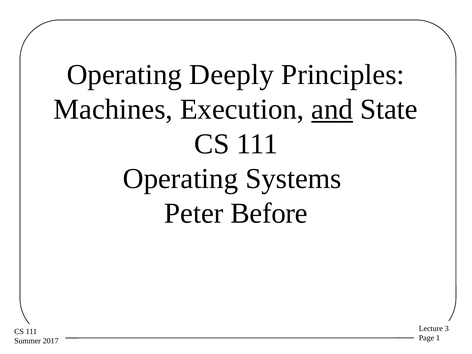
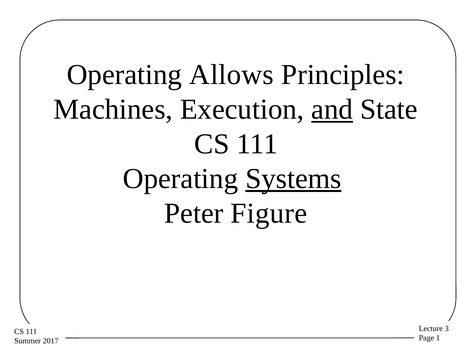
Deeply: Deeply -> Allows (232, 75)
Systems underline: none -> present (293, 179)
Before: Before -> Figure (269, 213)
